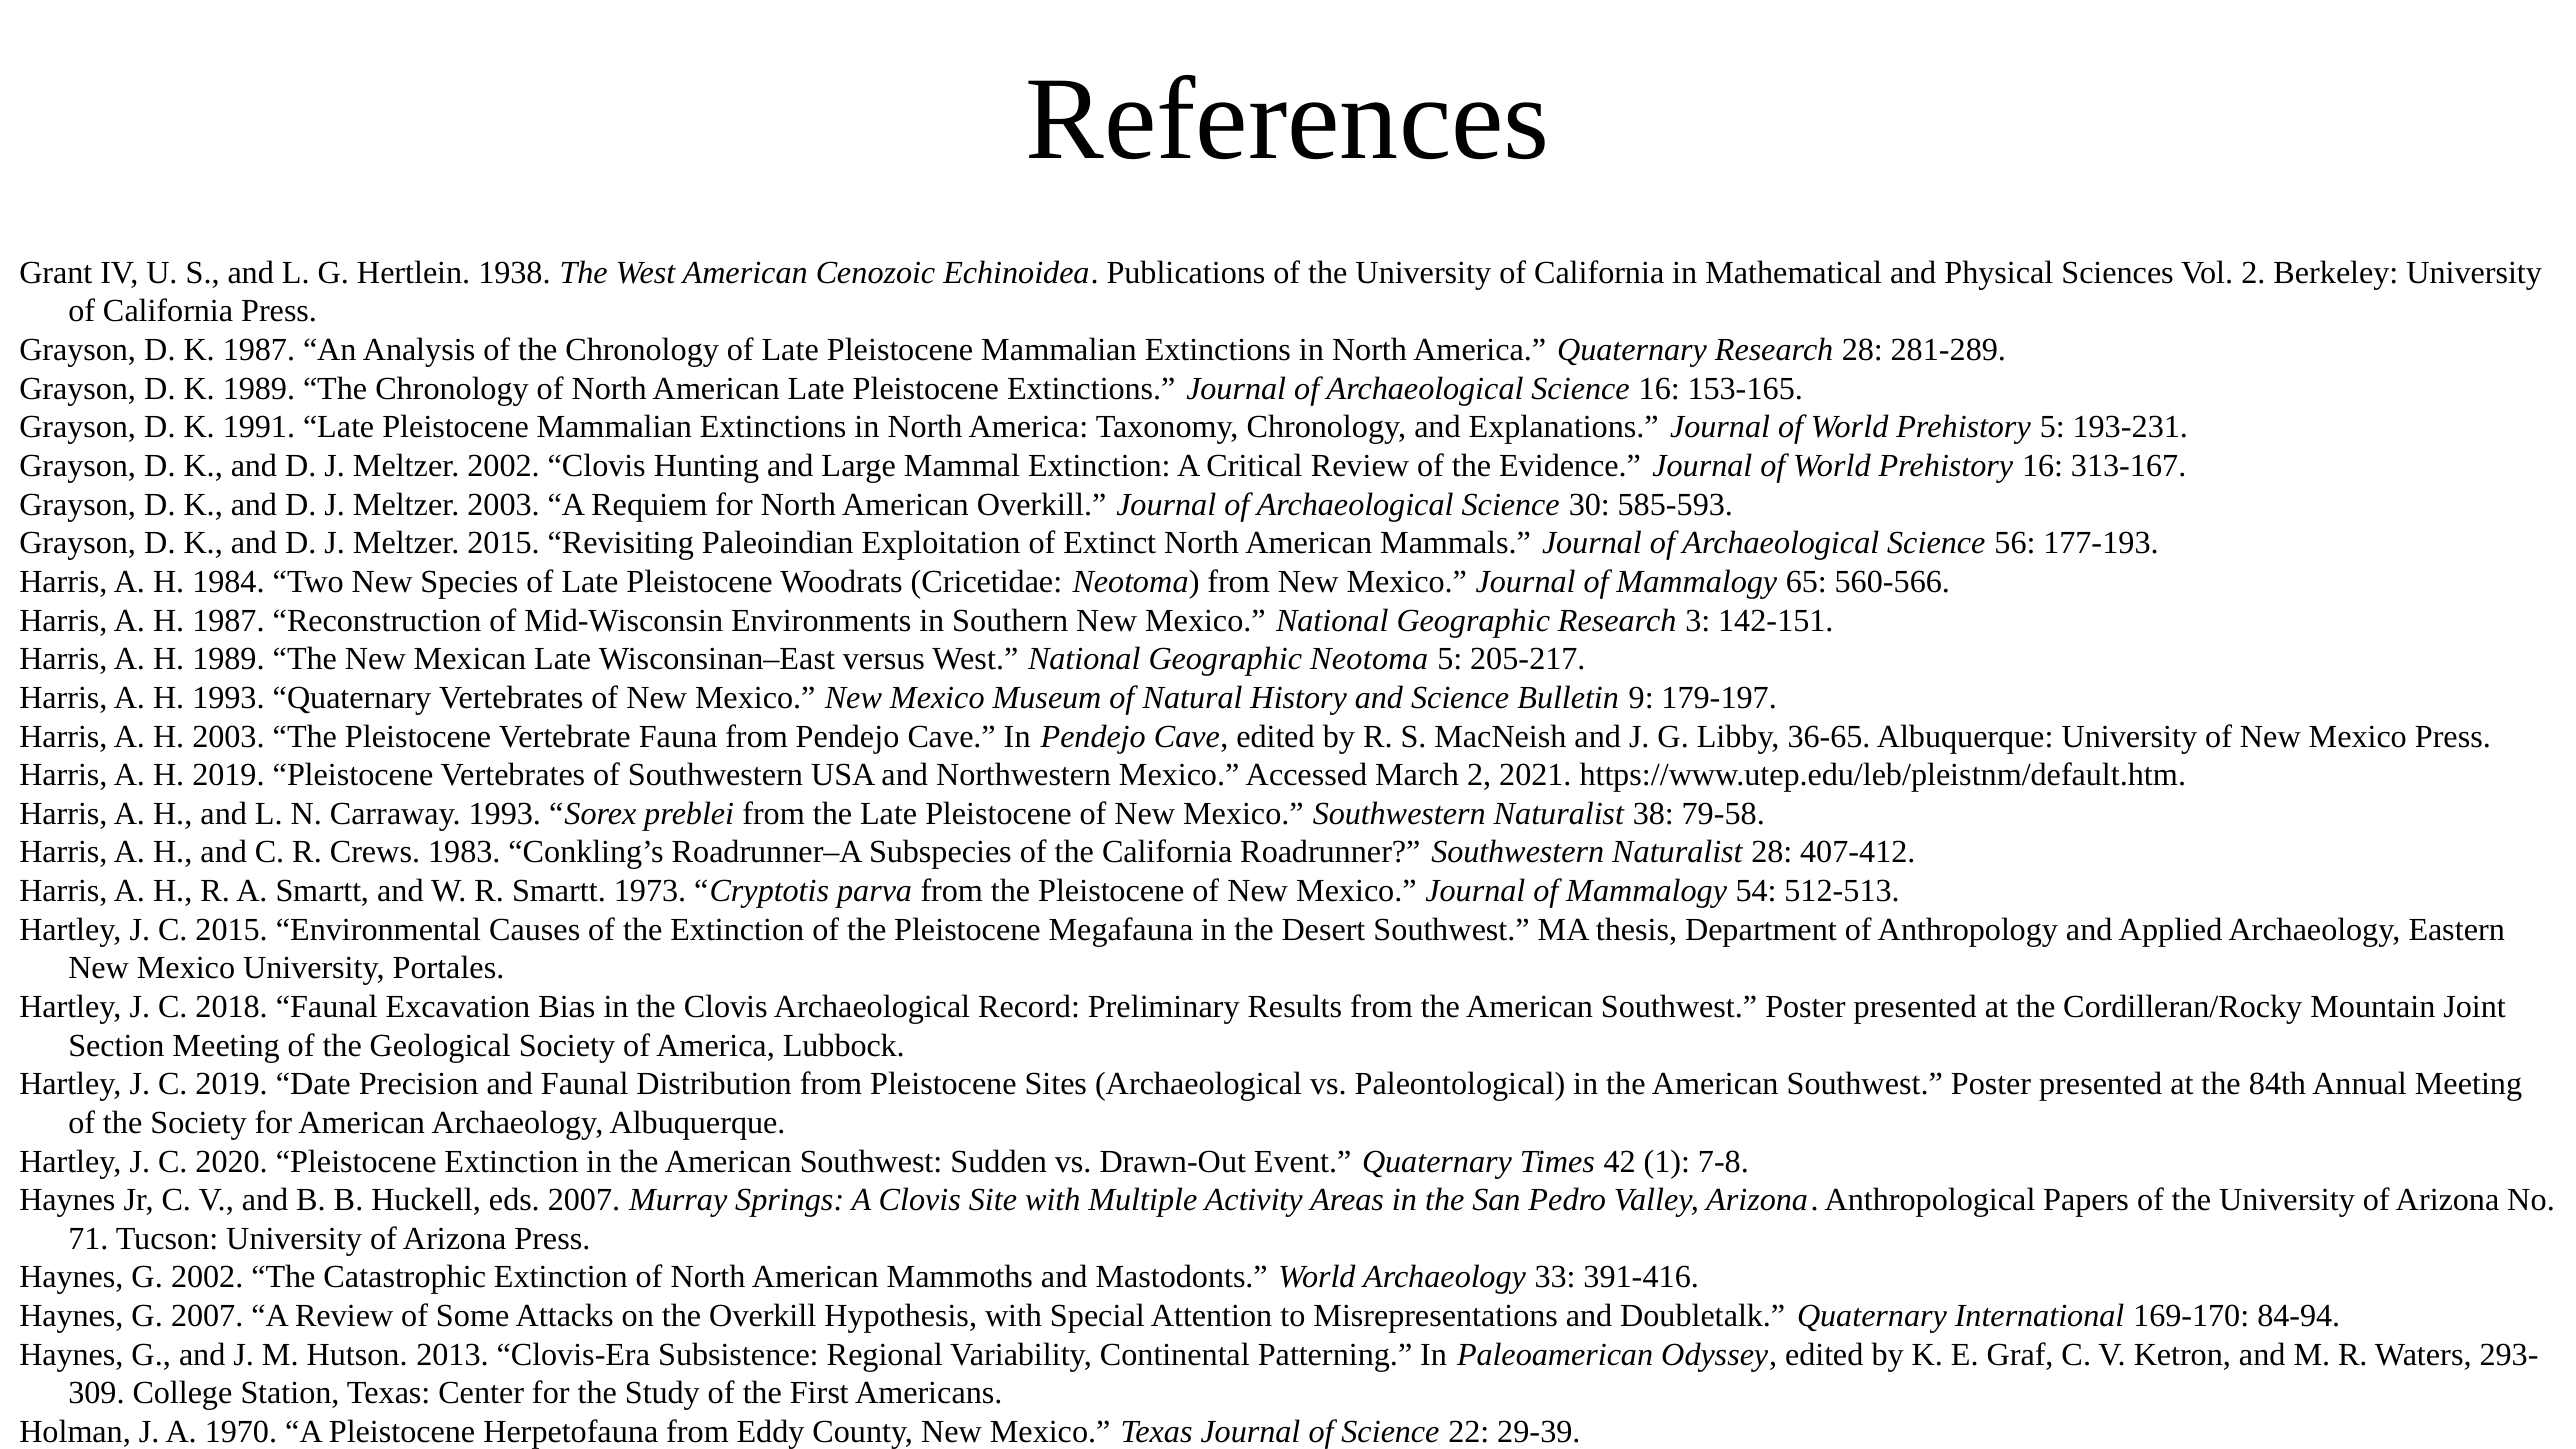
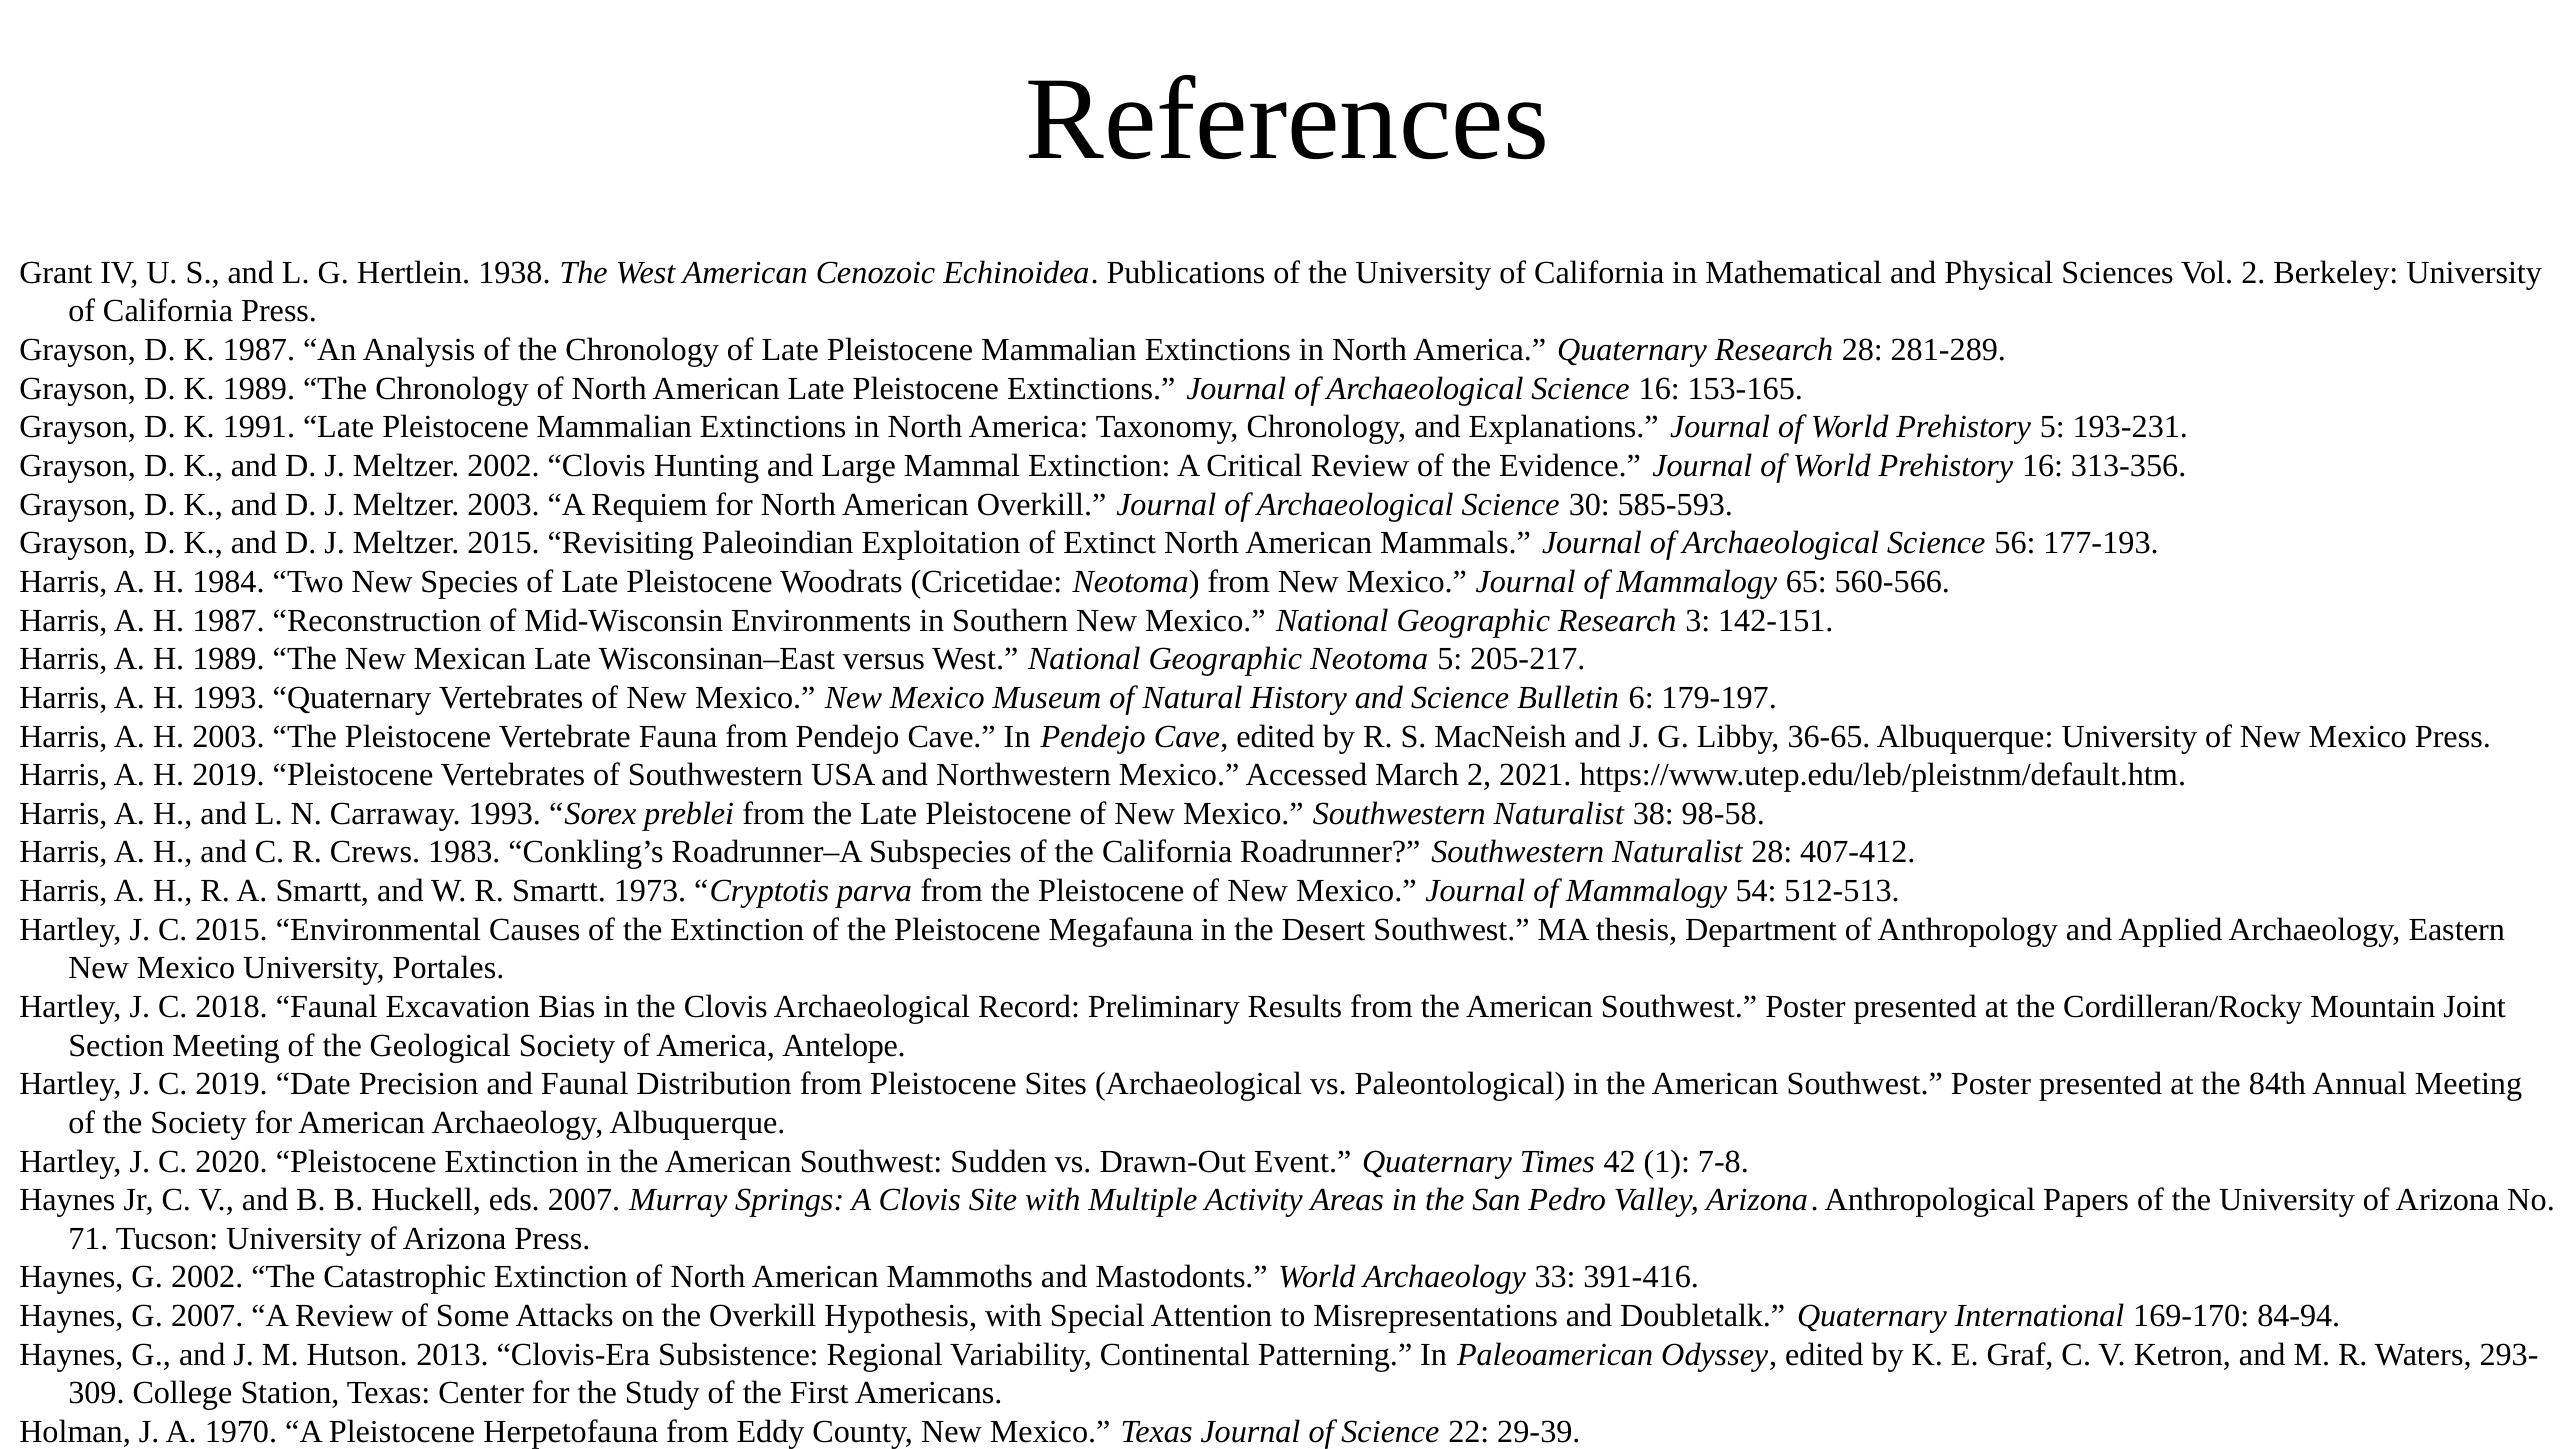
313-167: 313-167 -> 313-356 (2129, 466)
9: 9 -> 6 (1641, 698)
79-58: 79-58 -> 98-58 (1723, 814)
Lubbock: Lubbock -> Antelope (844, 1046)
